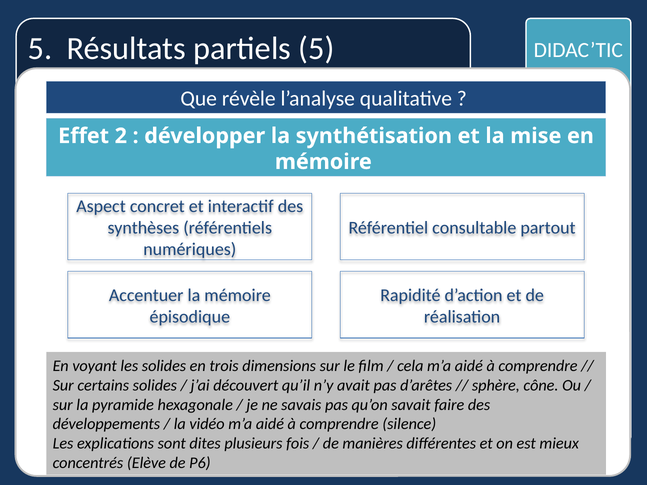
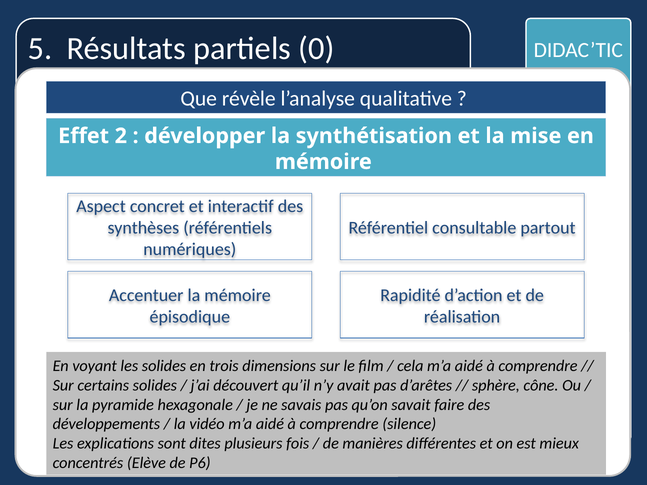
partiels 5: 5 -> 0 (316, 48)
